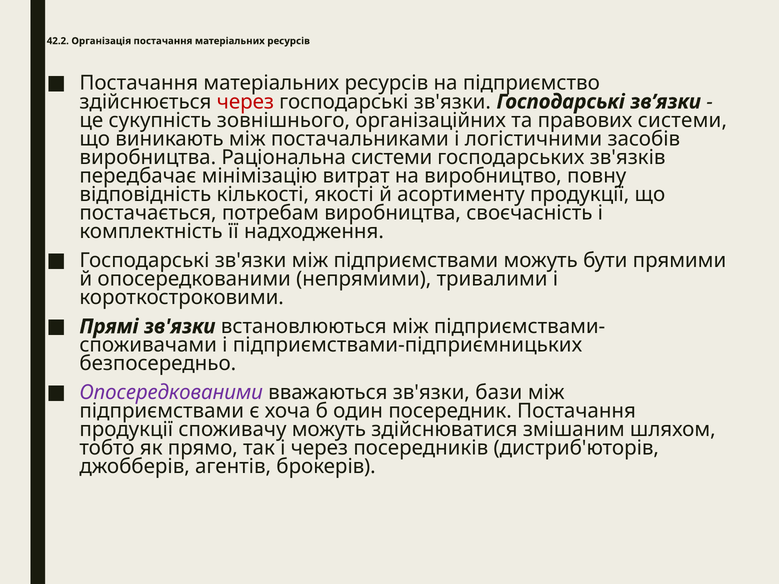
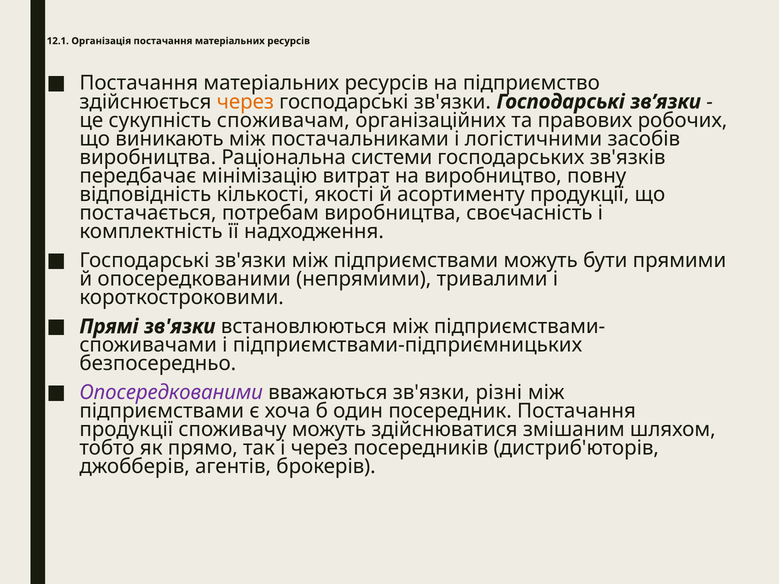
42.2: 42.2 -> 12.1 (58, 41)
через colour: red -> orange (245, 102)
зовнішнього: зовнішнього -> споживачам (283, 120)
правових системи: системи -> робочих (683, 120)
бази: бази -> різні (499, 393)
